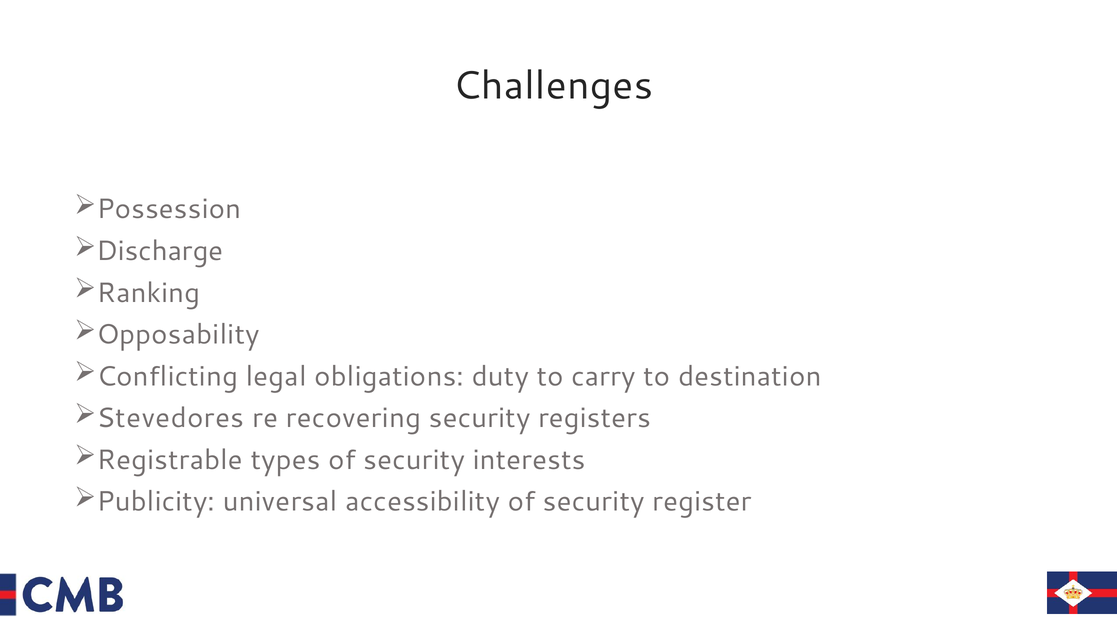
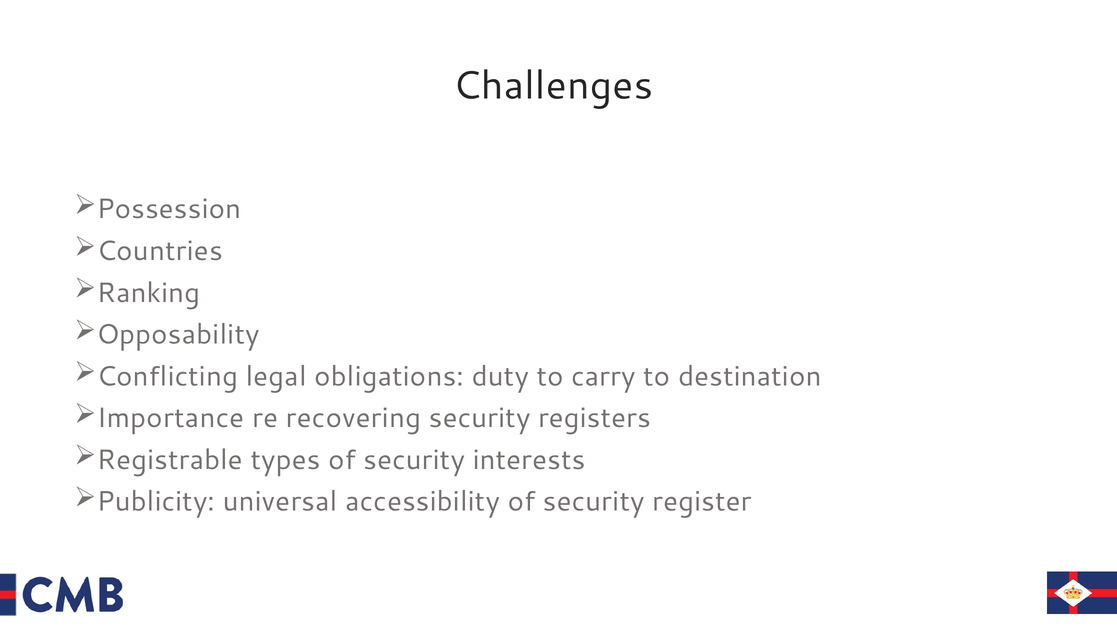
Discharge: Discharge -> Countries (160, 251)
Stevedores: Stevedores -> Importance (170, 418)
